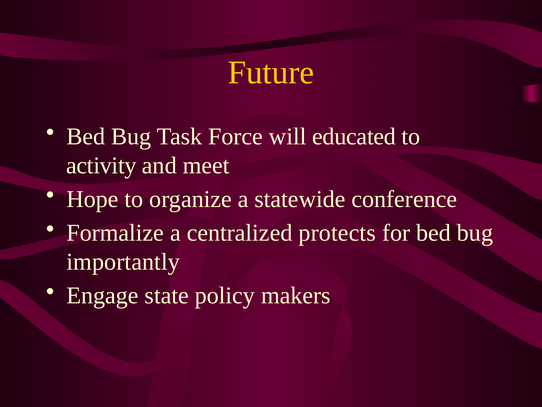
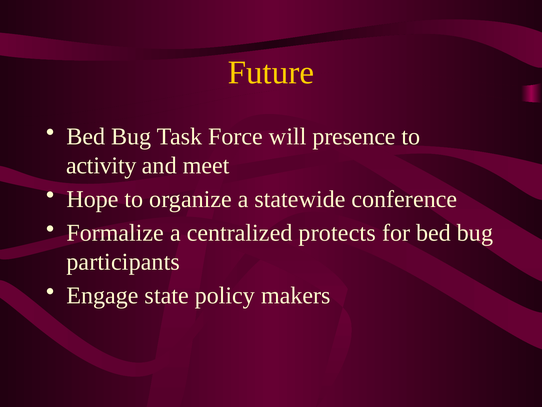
educated: educated -> presence (354, 136)
importantly: importantly -> participants (123, 262)
